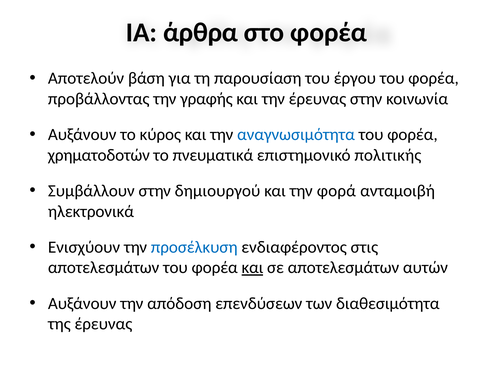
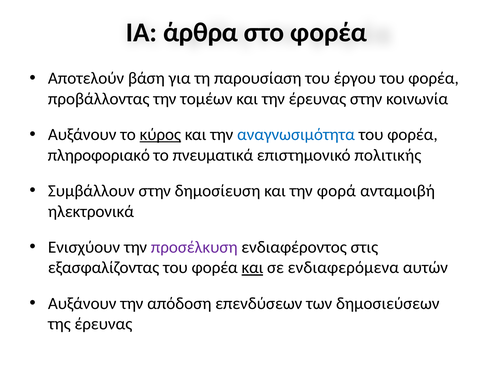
γραφής: γραφής -> τομέων (206, 99)
κύρος underline: none -> present (160, 135)
χρηματοδοτών: χρηματοδοτών -> πληροφοριακό (99, 155)
δημιουργού: δημιουργού -> δημοσίευση (218, 191)
προσέλκυση colour: blue -> purple (194, 247)
αποτελεσμάτων: αποτελεσμάτων -> εξασφαλίζοντας (104, 268)
σε αποτελεσμάτων: αποτελεσμάτων -> ενδιαφερόμενα (343, 268)
διαθεσιμότητα: διαθεσιμότητα -> δημοσιεύσεων (388, 303)
